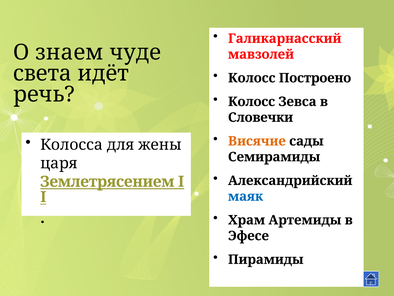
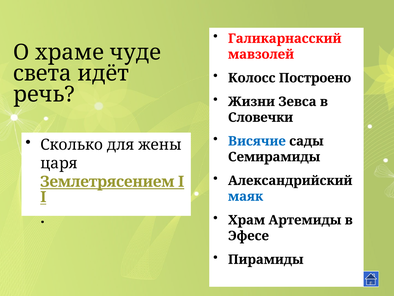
знаем: знаем -> храме (69, 52)
Колосс: Колосс -> Жизни (252, 102)
Висячие colour: orange -> blue (257, 141)
Колосса: Колосса -> Сколько (72, 145)
